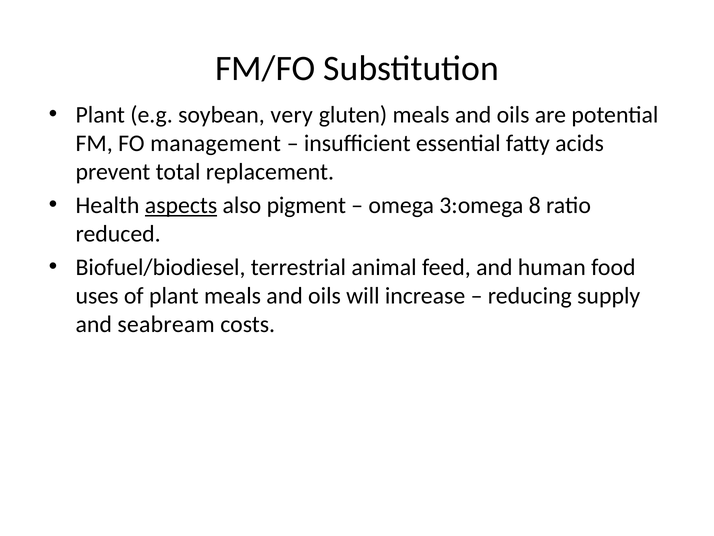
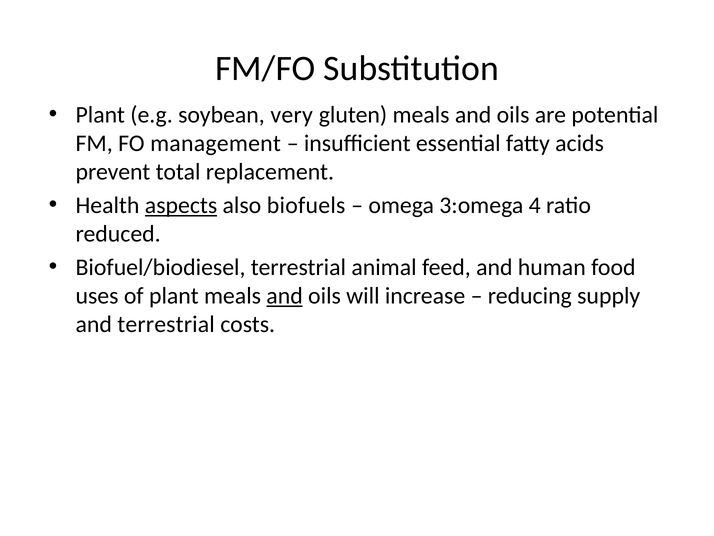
pigment: pigment -> biofuels (306, 205)
8: 8 -> 4 (535, 205)
and underline: none -> present (285, 296)
and seabream: seabream -> terrestrial (166, 324)
